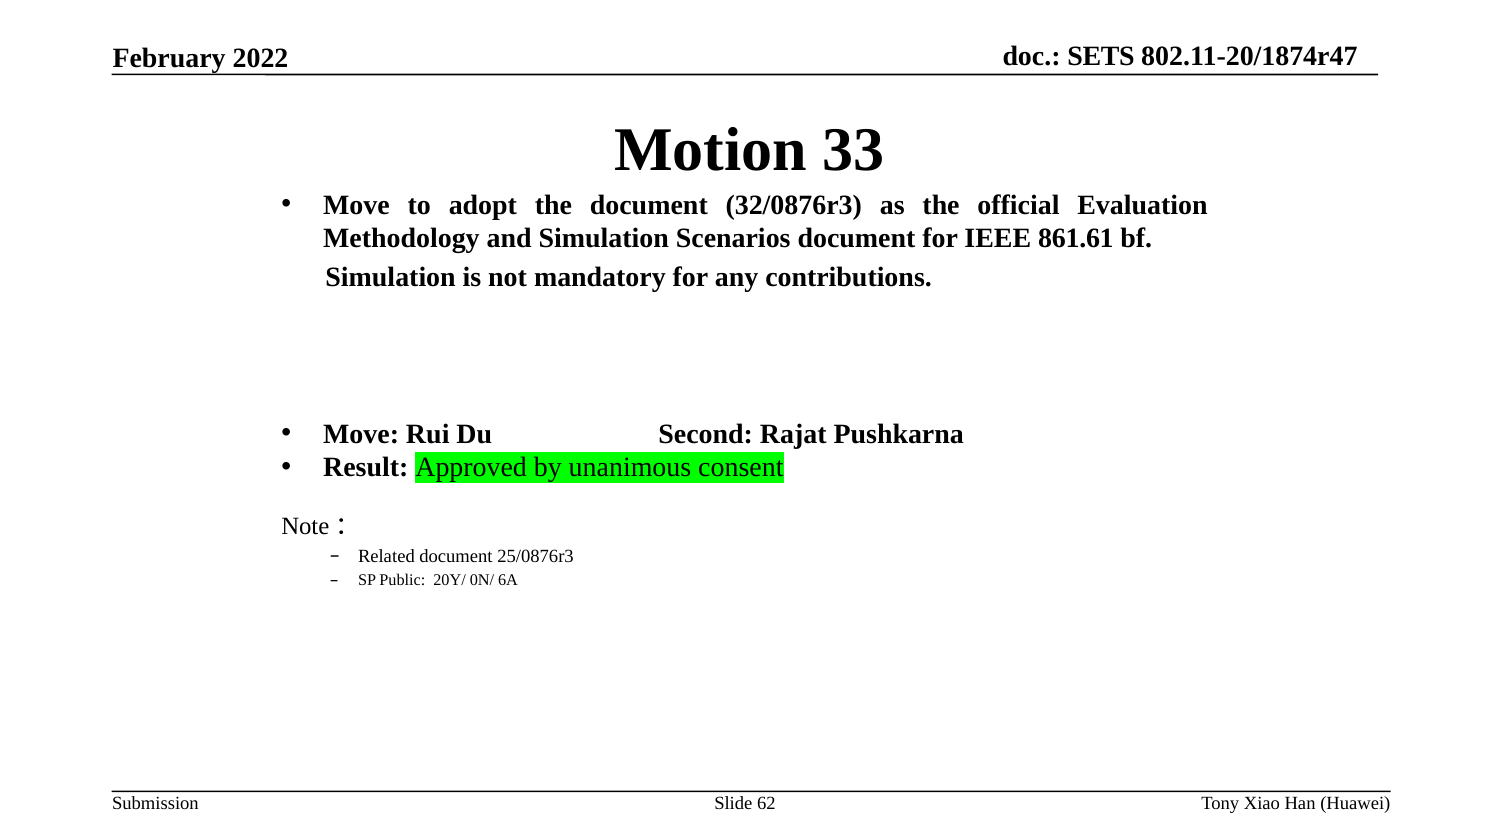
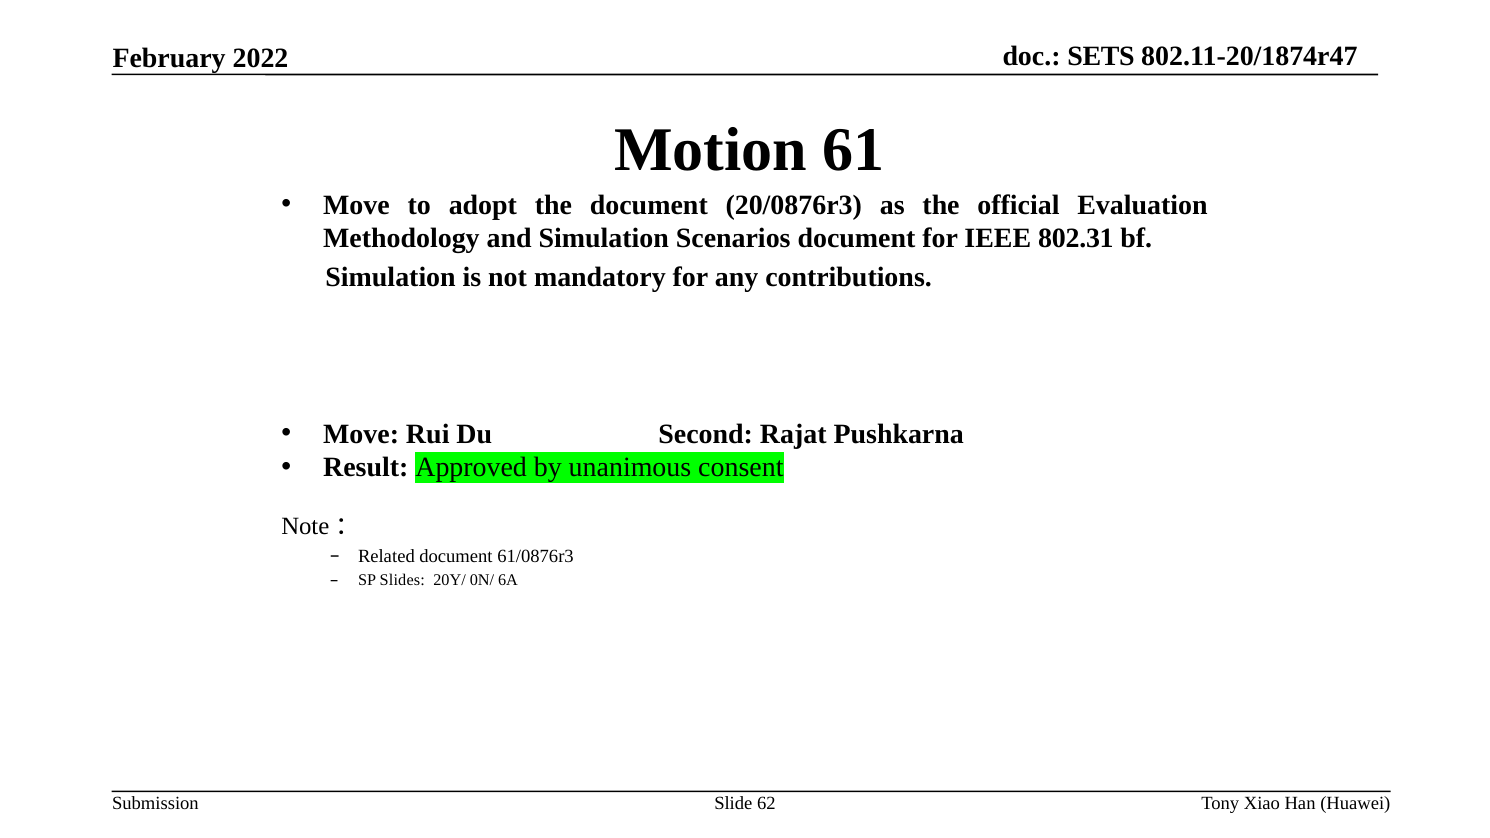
33: 33 -> 61 (854, 150)
32/0876r3: 32/0876r3 -> 20/0876r3 (794, 205)
861.61: 861.61 -> 802.31 (1076, 239)
25/0876r3: 25/0876r3 -> 61/0876r3 (536, 556)
Public: Public -> Slides (402, 580)
